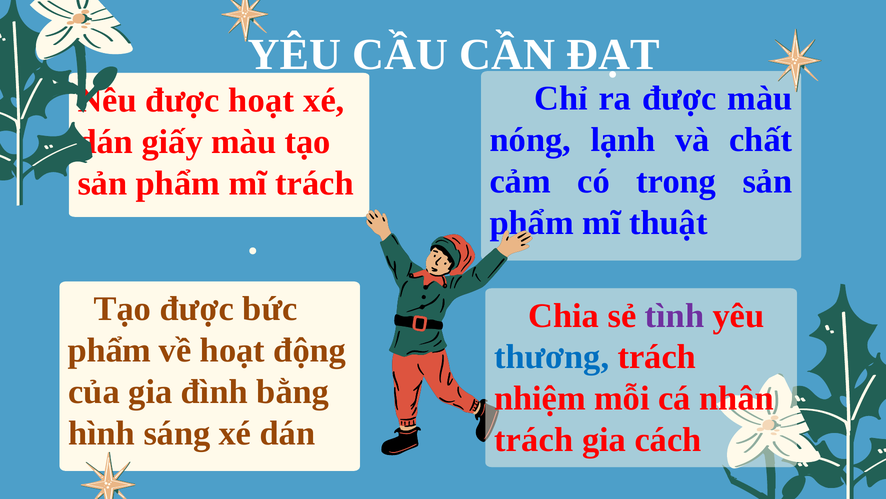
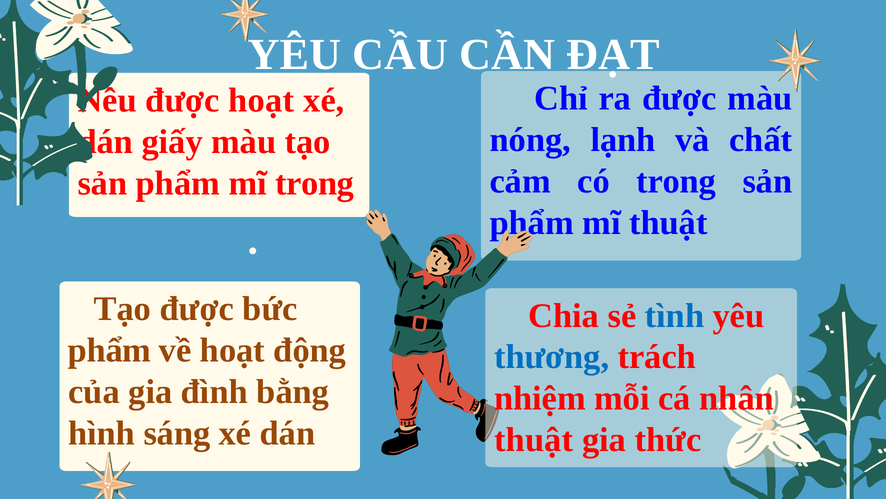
mĩ trách: trách -> trong (315, 183)
tình colour: purple -> blue (675, 315)
trách: trách -> thuật (534, 439)
cách: cách -> thức (668, 439)
